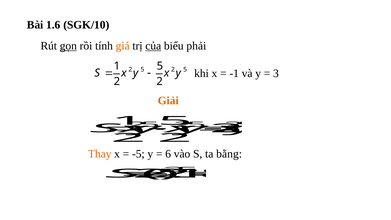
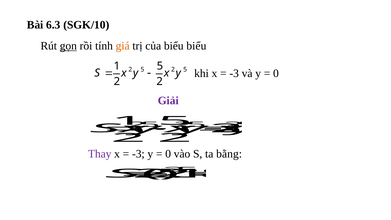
1.6: 1.6 -> 6.3 (53, 25)
của underline: present -> none (153, 46)
biểu phải: phải -> biểu (196, 46)
-1: -1 -> -3 (234, 73)
3: 3 -> 0 (276, 73)
Giải colour: orange -> purple (168, 101)
Thay colour: orange -> purple (100, 154)
-5: -5 -> -3 (138, 154)
6: 6 -> 0 (168, 154)
